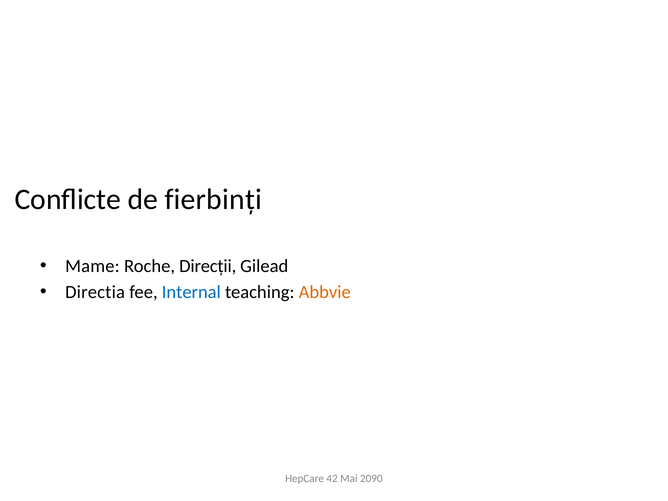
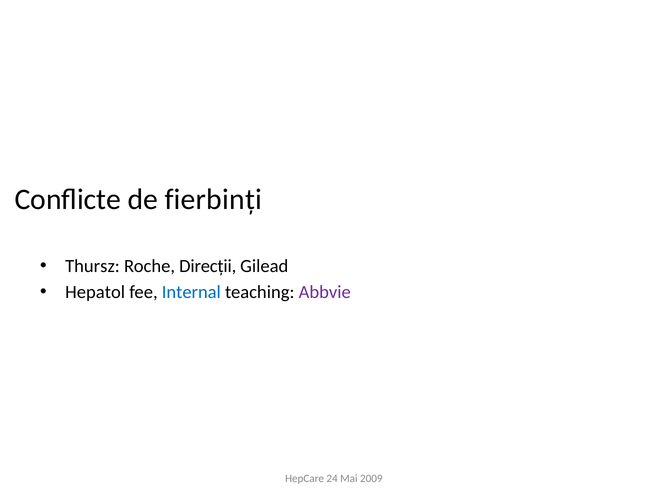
Mame: Mame -> Thursz (92, 266)
Directia: Directia -> Hepatol (95, 292)
Abbvie colour: orange -> purple (325, 292)
42: 42 -> 24 (332, 478)
2090: 2090 -> 2009 (371, 478)
